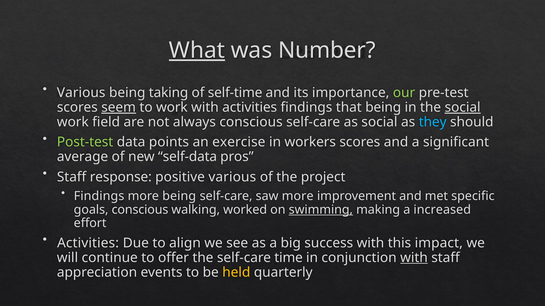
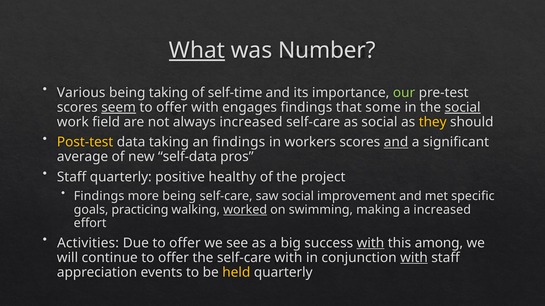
work: work -> offer (172, 107)
with activities: activities -> engages (250, 107)
that being: being -> some (383, 107)
always conscious: conscious -> increased (251, 122)
they colour: light blue -> yellow (433, 122)
Post-test colour: light green -> yellow (85, 142)
data points: points -> taking (169, 142)
an exercise: exercise -> findings (239, 142)
and underline: none -> present (396, 142)
Staff response: response -> quarterly (121, 177)
positive various: various -> healthy (232, 177)
saw more: more -> social (298, 197)
goals conscious: conscious -> practicing (140, 210)
worked underline: none -> present (245, 210)
swimming underline: present -> none (321, 210)
Due to align: align -> offer (185, 243)
with underline: none -> present (370, 243)
impact: impact -> among (439, 243)
self-care time: time -> with (288, 258)
